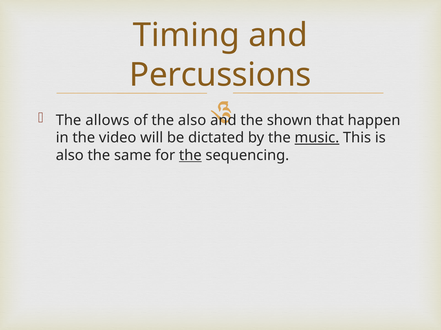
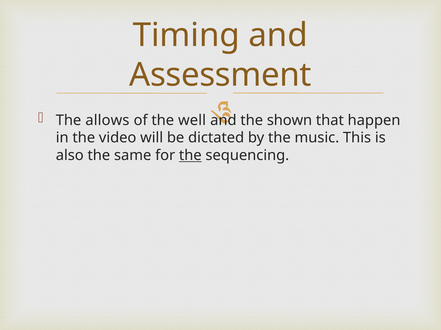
Percussions: Percussions -> Assessment (220, 75)
the also: also -> well (192, 120)
music underline: present -> none (317, 138)
